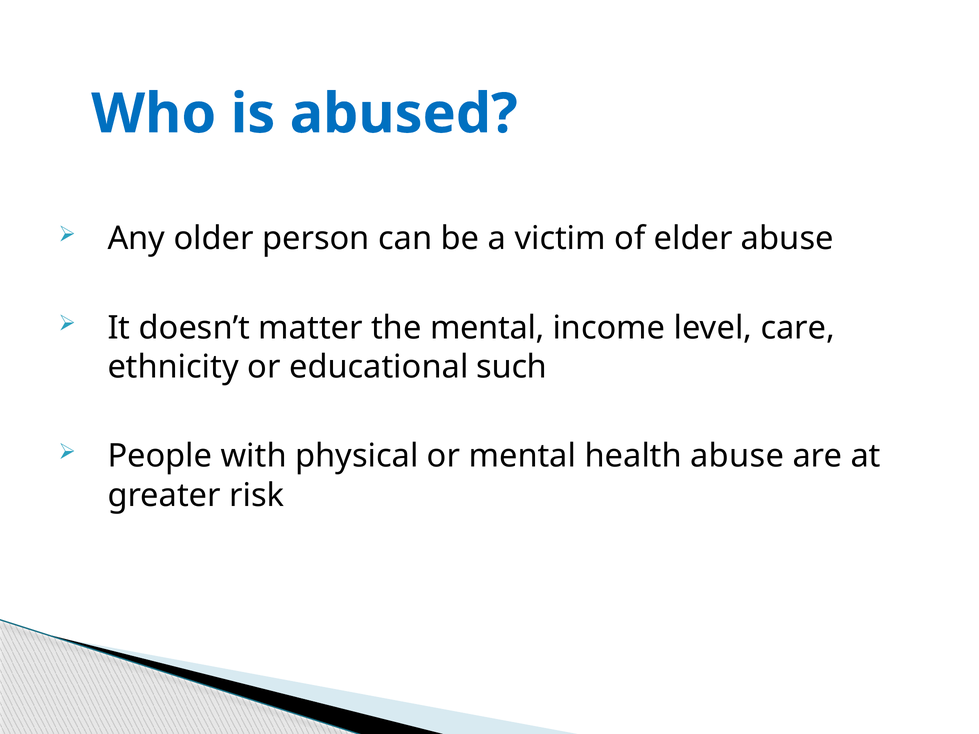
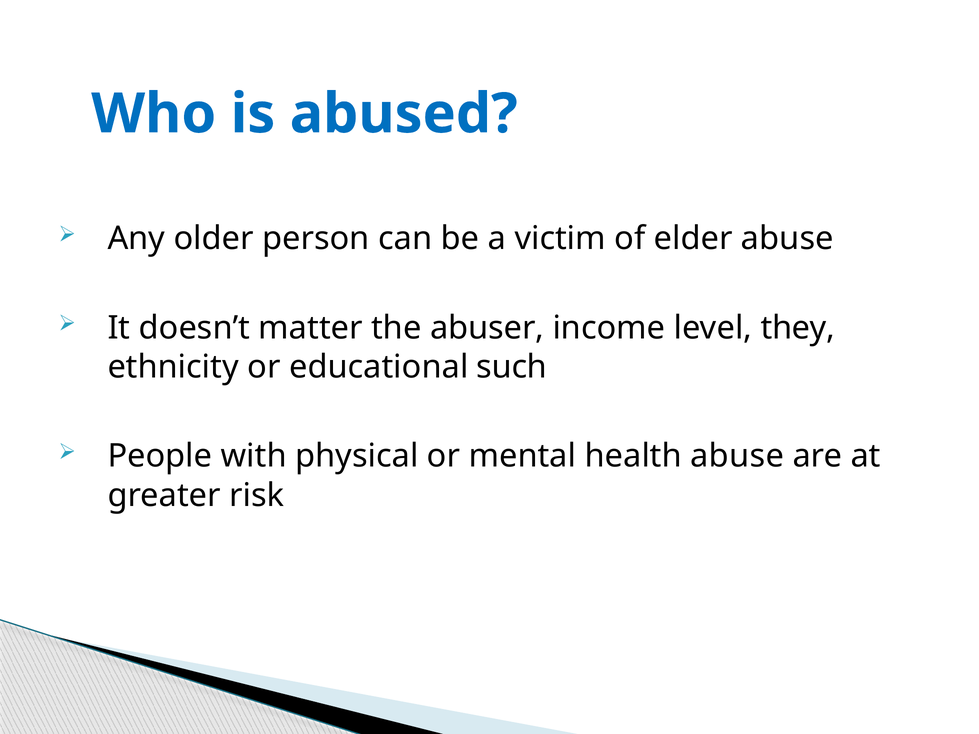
the mental: mental -> abuser (487, 328)
care: care -> they (798, 328)
